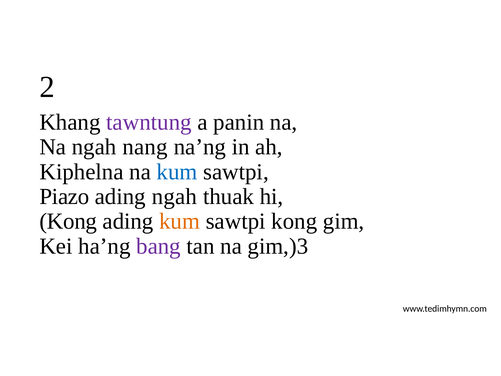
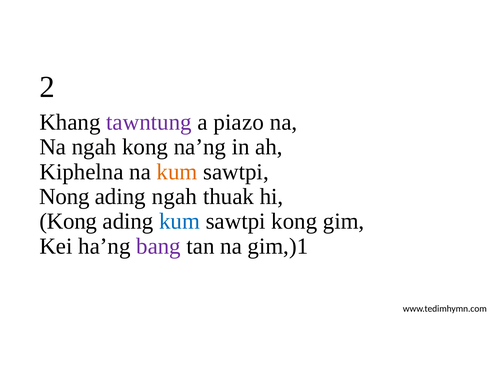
panin: panin -> piazo (239, 122)
ngah nang: nang -> kong (145, 147)
kum colour: blue -> orange (177, 172)
Piazo: Piazo -> Nong (64, 196)
kum colour: orange -> blue (180, 221)
gim,)3: gim,)3 -> gim,)1 (278, 246)
